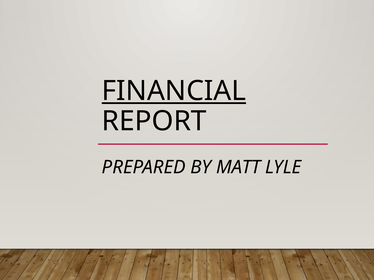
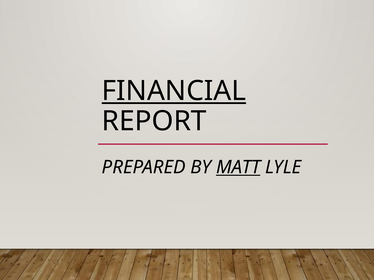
MATT underline: none -> present (238, 168)
